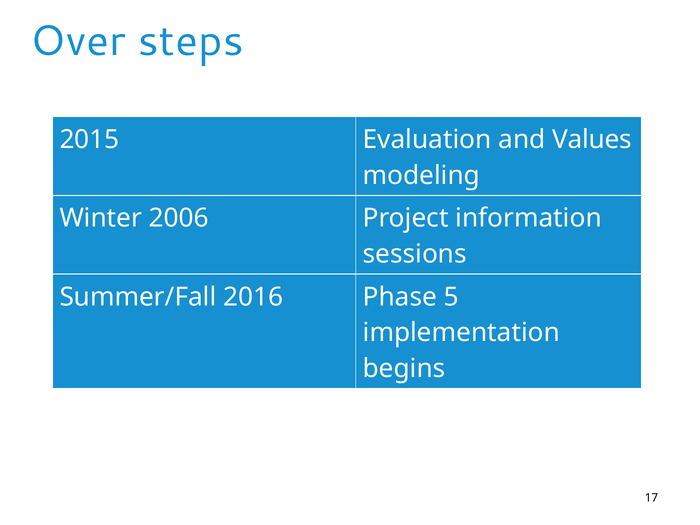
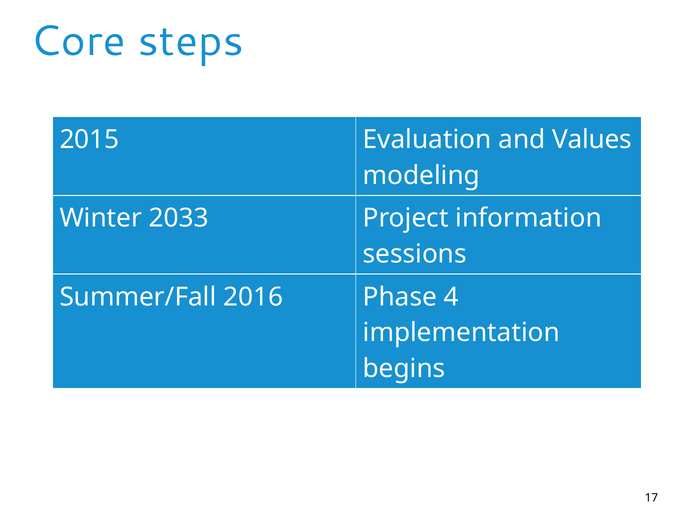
Over: Over -> Core (78, 41)
2006: 2006 -> 2033 (179, 218)
5: 5 -> 4 (451, 297)
